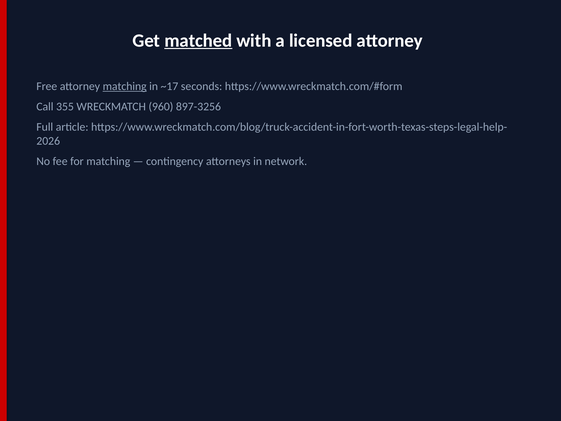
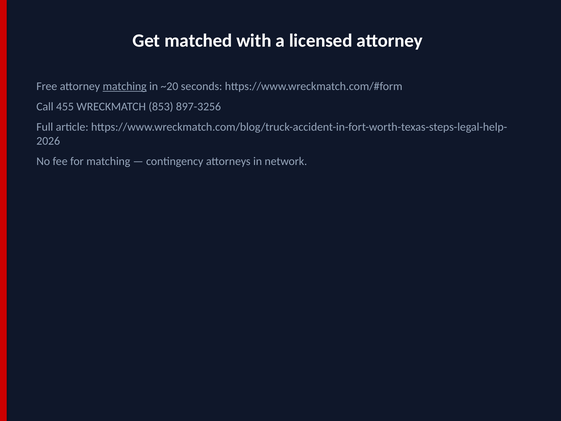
matched underline: present -> none (198, 41)
~17: ~17 -> ~20 (169, 86)
355: 355 -> 455 (65, 107)
960: 960 -> 853 (161, 107)
